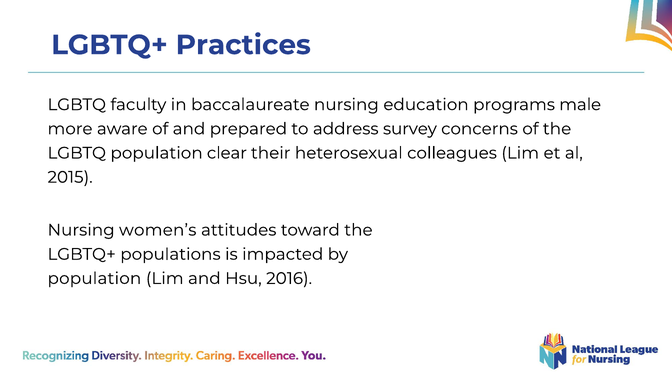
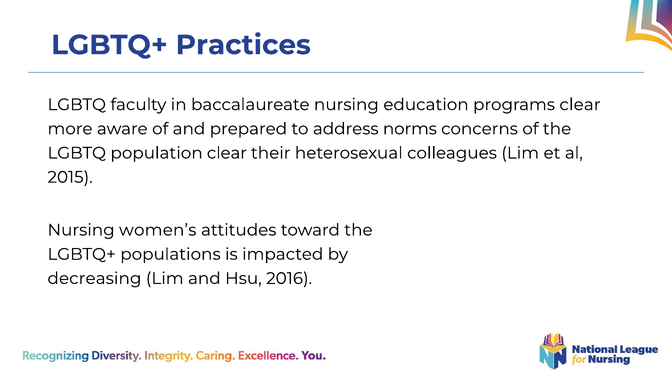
programs male: male -> clear (580, 105)
survey: survey -> norms (410, 129)
population: population -> decreasing (94, 278)
